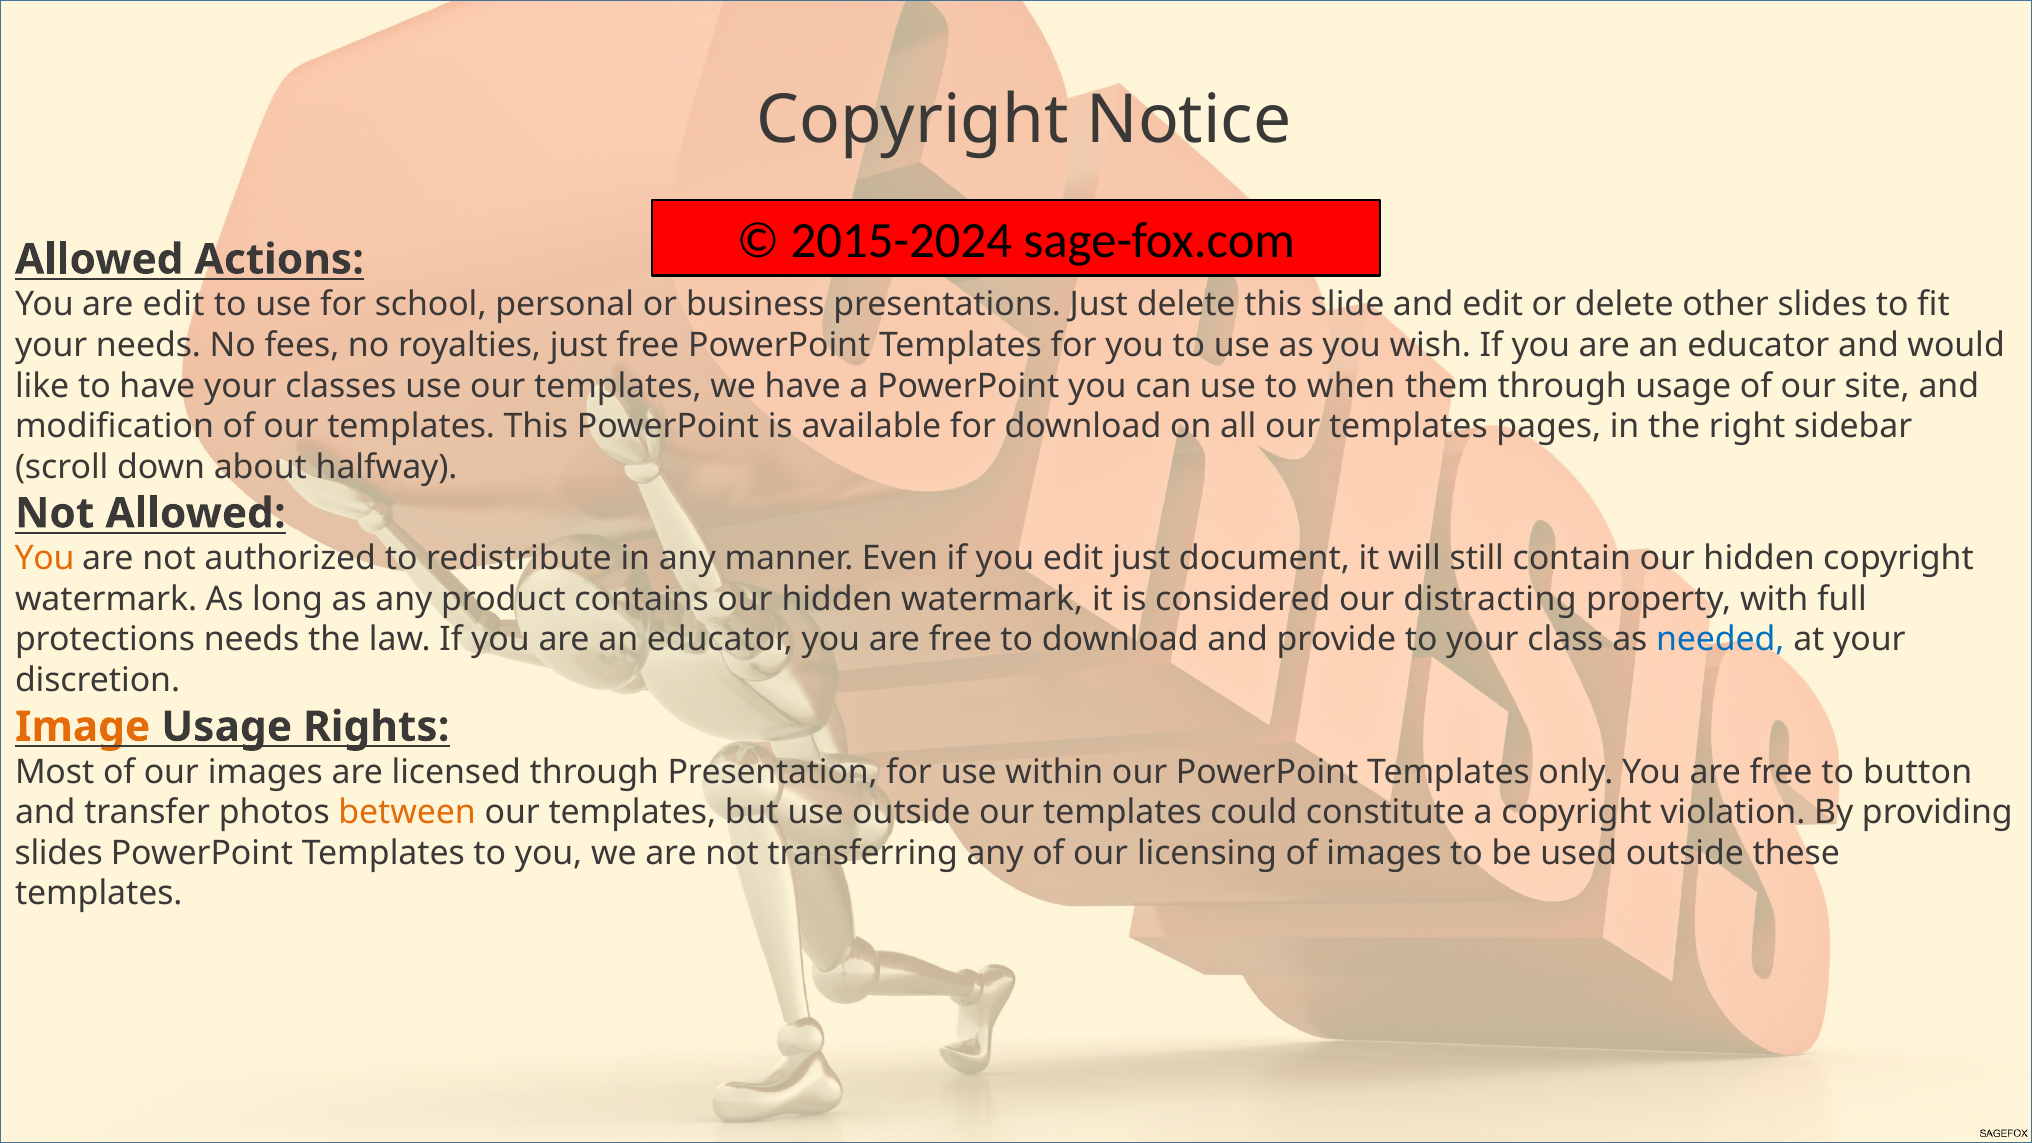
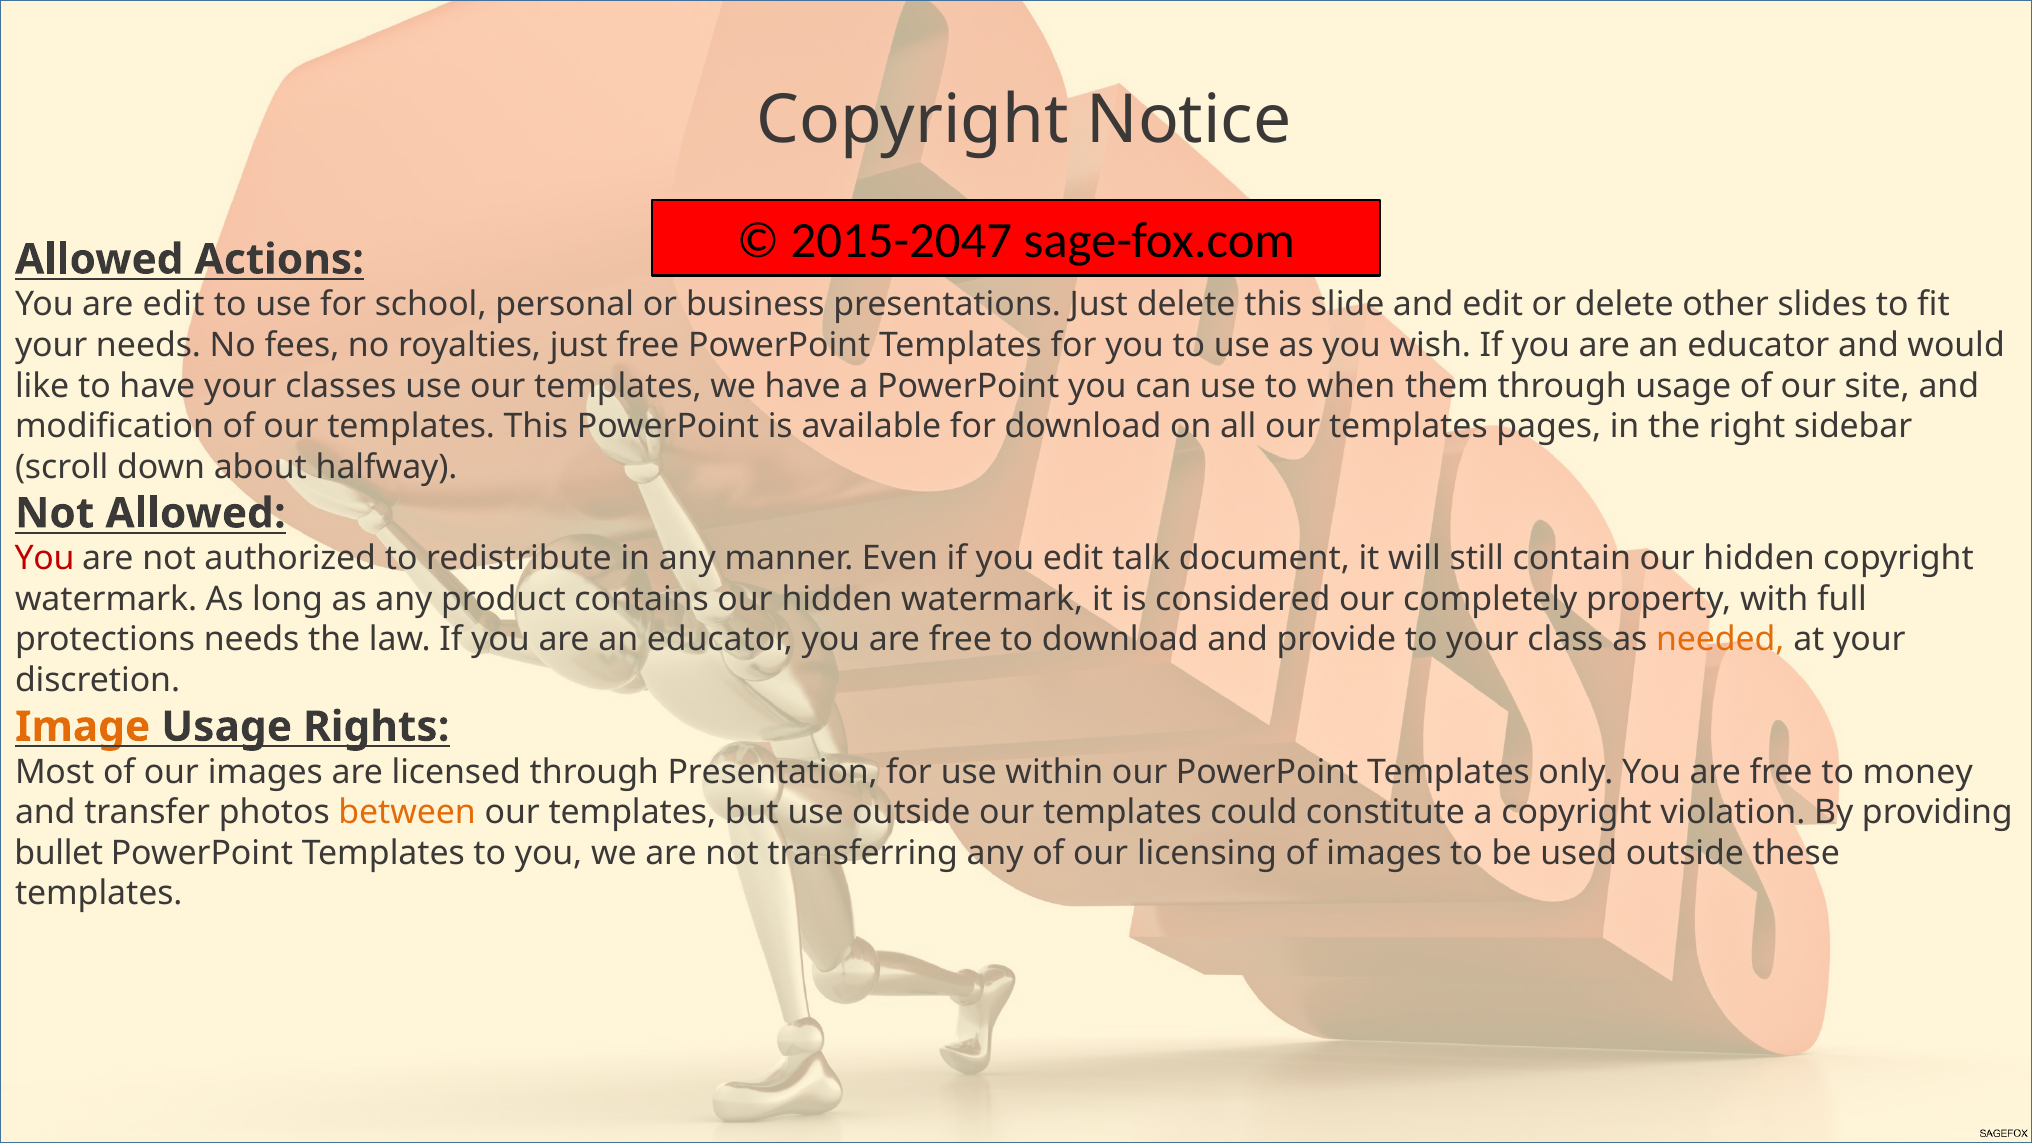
2015-2024: 2015-2024 -> 2015-2047 (901, 241)
You colour: orange -> red (45, 559)
edit just: just -> talk (1141, 559)
distracting: distracting -> completely (1490, 599)
needed colour: blue -> orange (1720, 640)
button: button -> money (1918, 772)
slides: slides -> bullet (59, 853)
